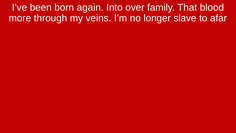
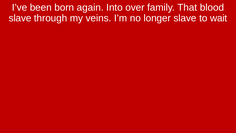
more: more -> slave (20, 18)
afar: afar -> wait (219, 18)
